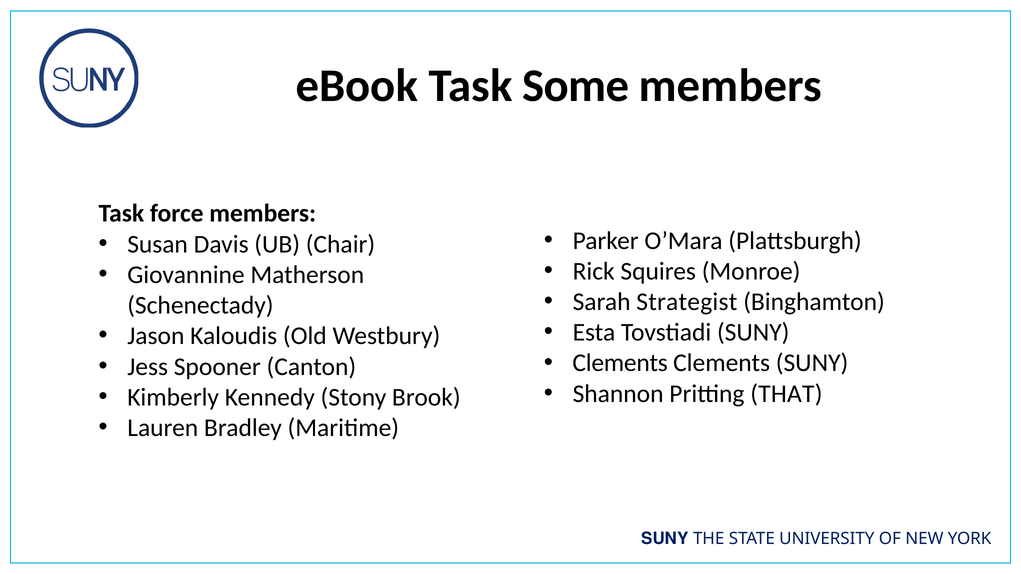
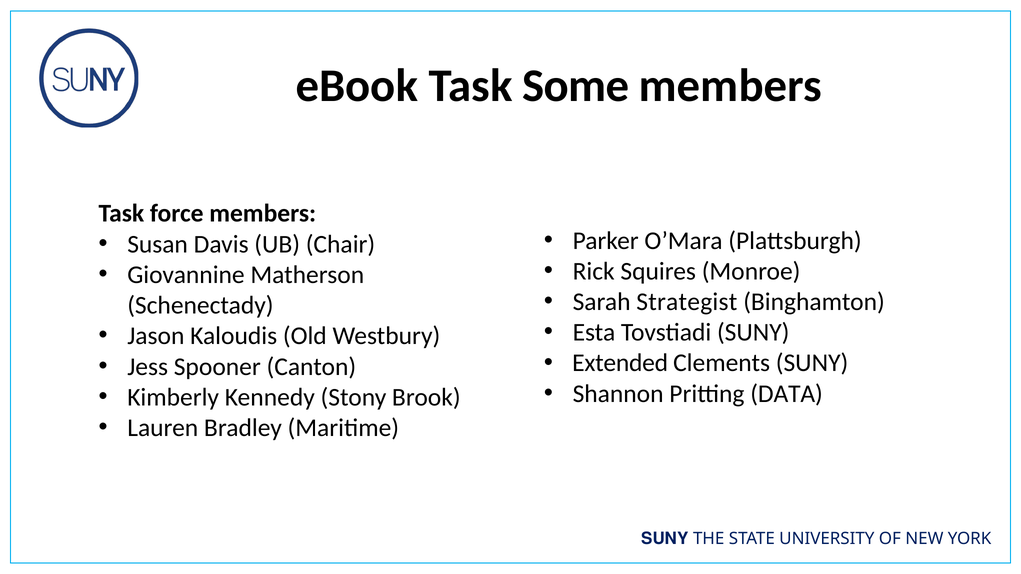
Clements: Clements -> Extended (620, 363)
THAT: THAT -> DATA (787, 394)
